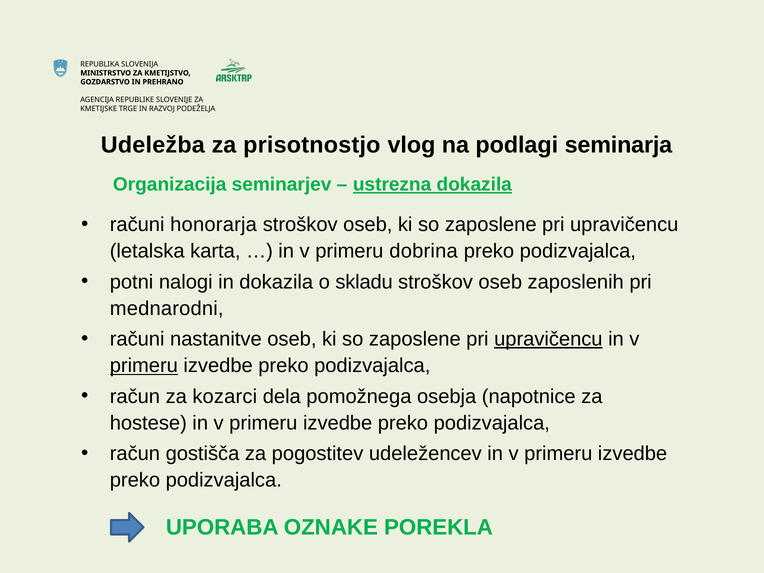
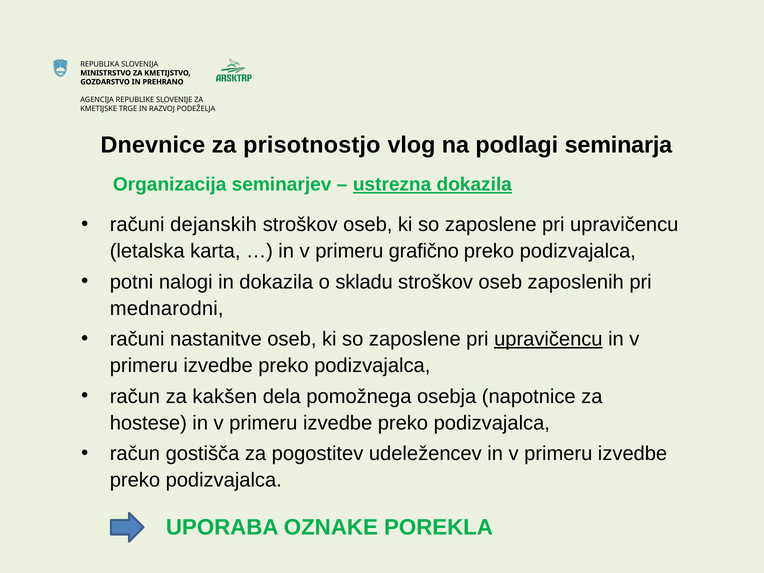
Udeležba: Udeležba -> Dnevnice (153, 145)
honorarja: honorarja -> dejanskih (214, 225)
dobrina: dobrina -> grafično (424, 251)
primeru underline: present -> none (144, 366)
kozarci: kozarci -> kakšen (225, 396)
